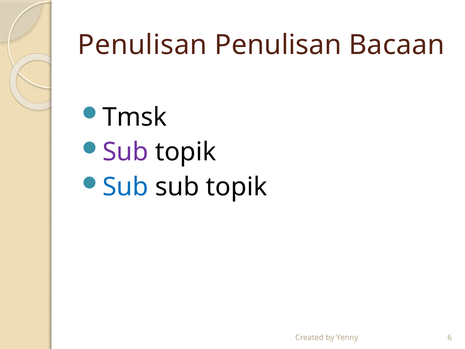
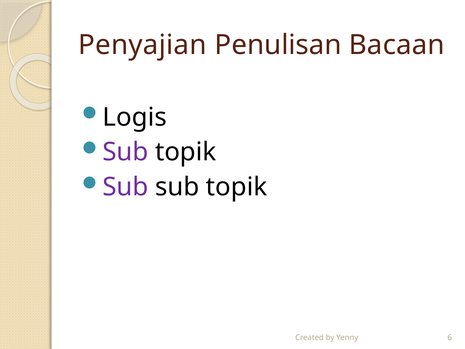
Penulisan: Penulisan -> Penyajian (142, 45)
Tmsk: Tmsk -> Logis (135, 117)
Sub colour: blue -> purple (125, 187)
